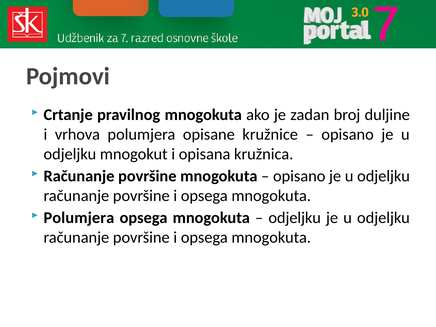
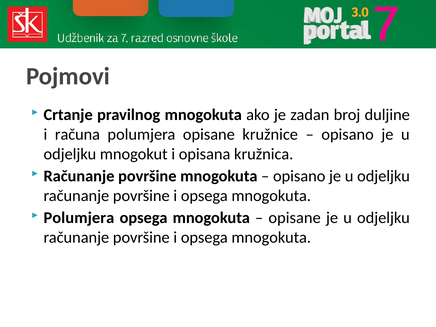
vrhova: vrhova -> računa (77, 134)
odjeljku: odjeljku -> opisane (295, 218)
